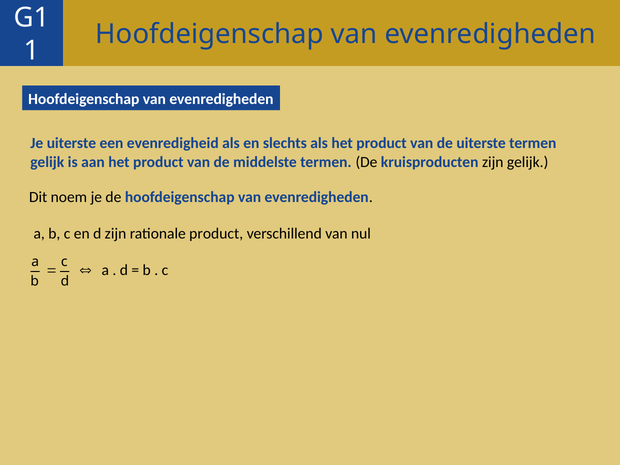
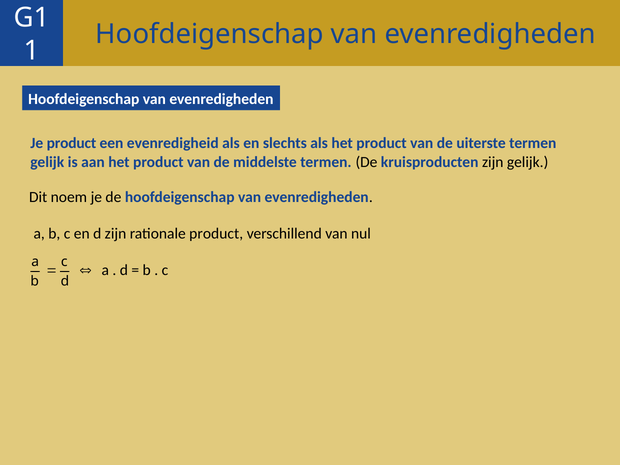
Je uiterste: uiterste -> product (71, 143)
